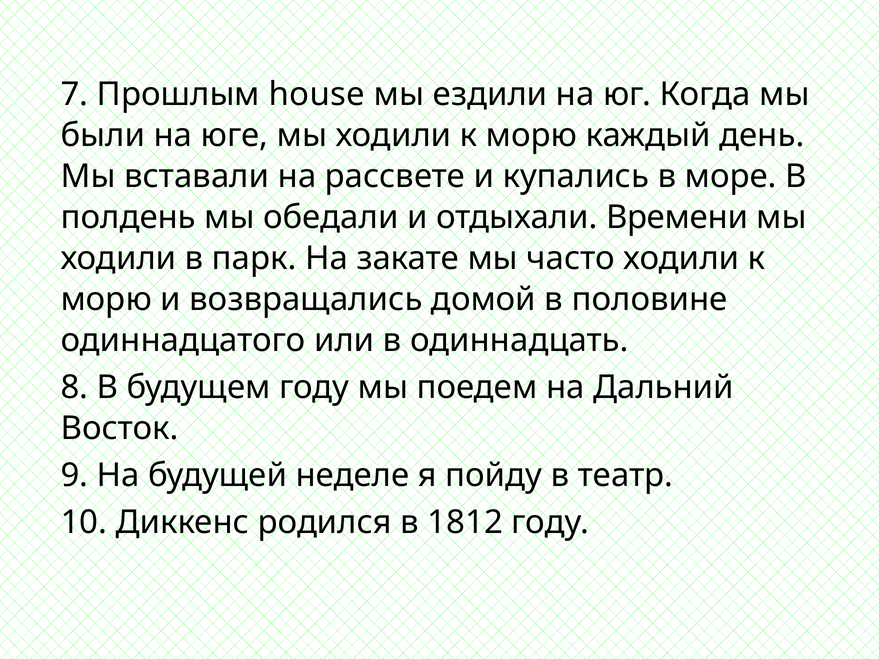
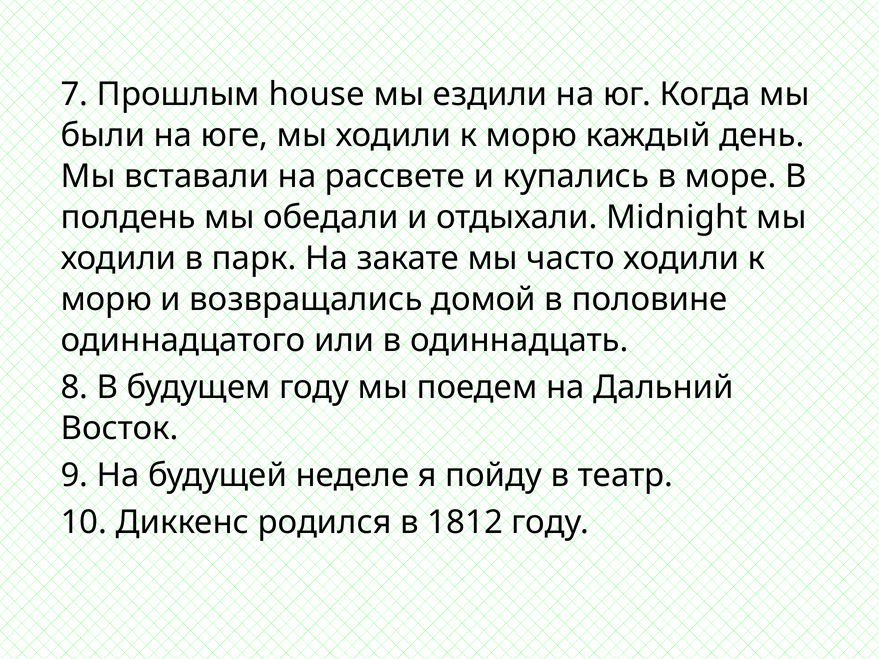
Времени: Времени -> Midnight (677, 217)
